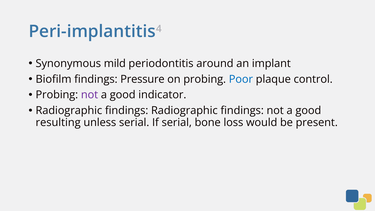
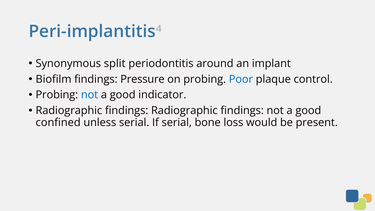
mild: mild -> split (115, 63)
not colour: purple -> blue (90, 95)
resulting: resulting -> confined (58, 122)
